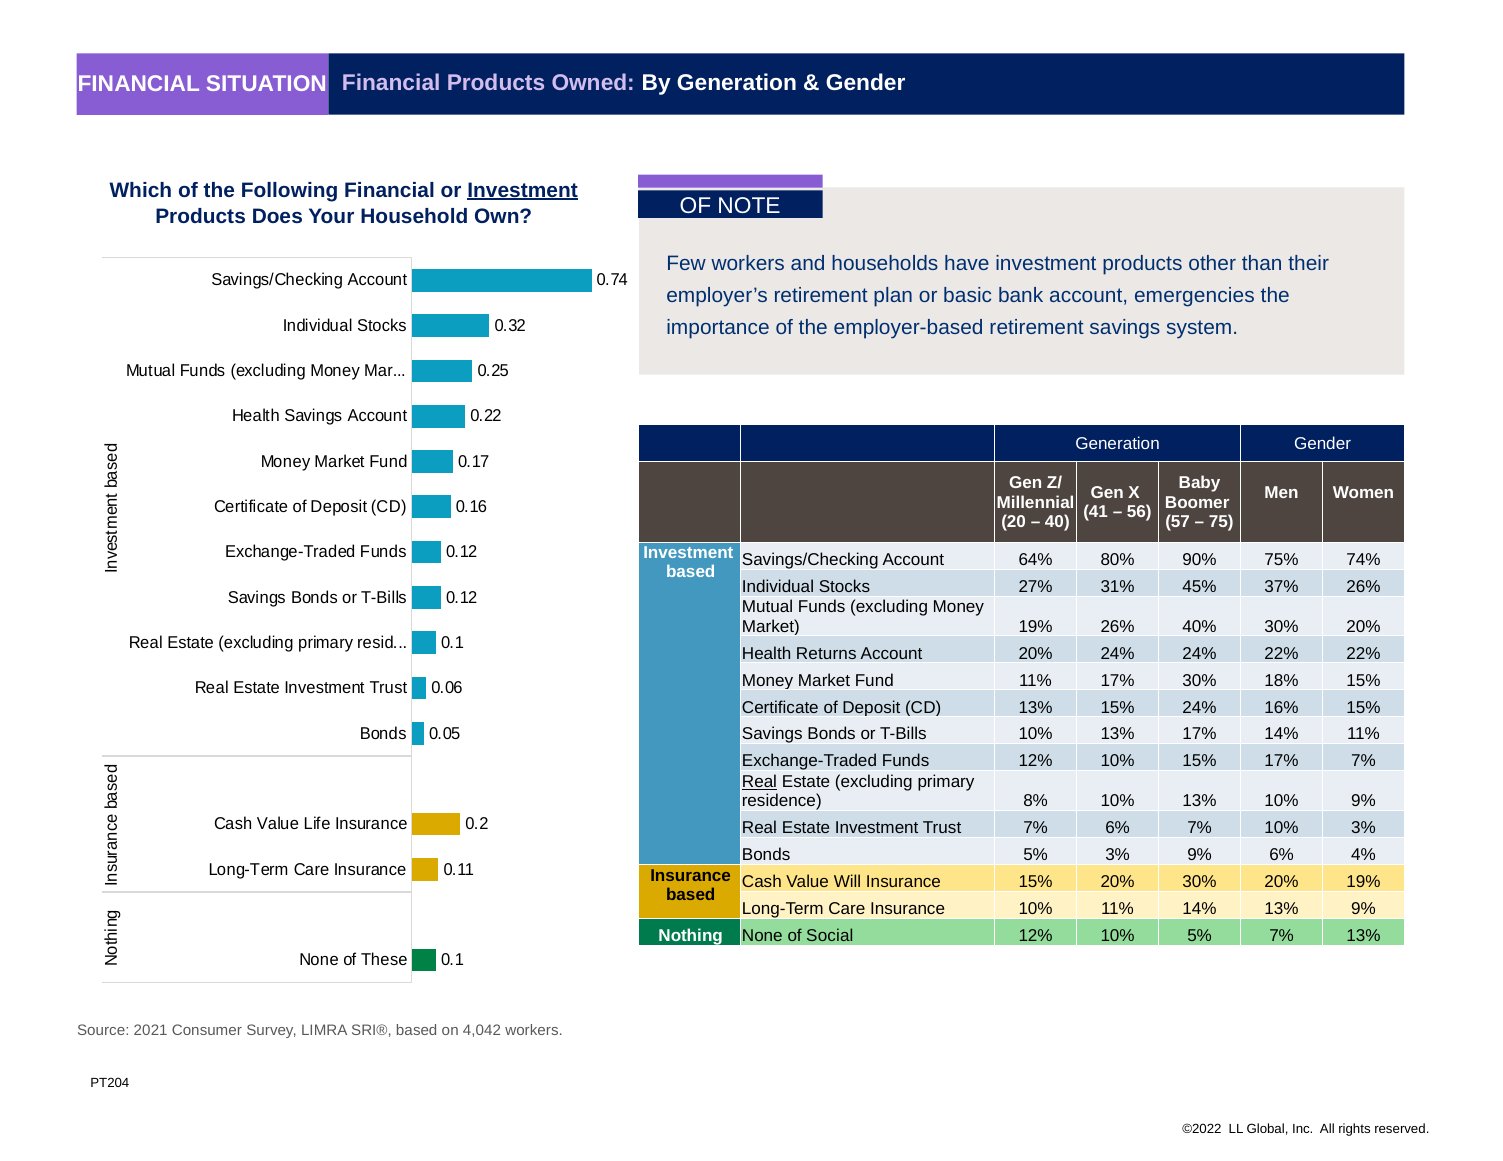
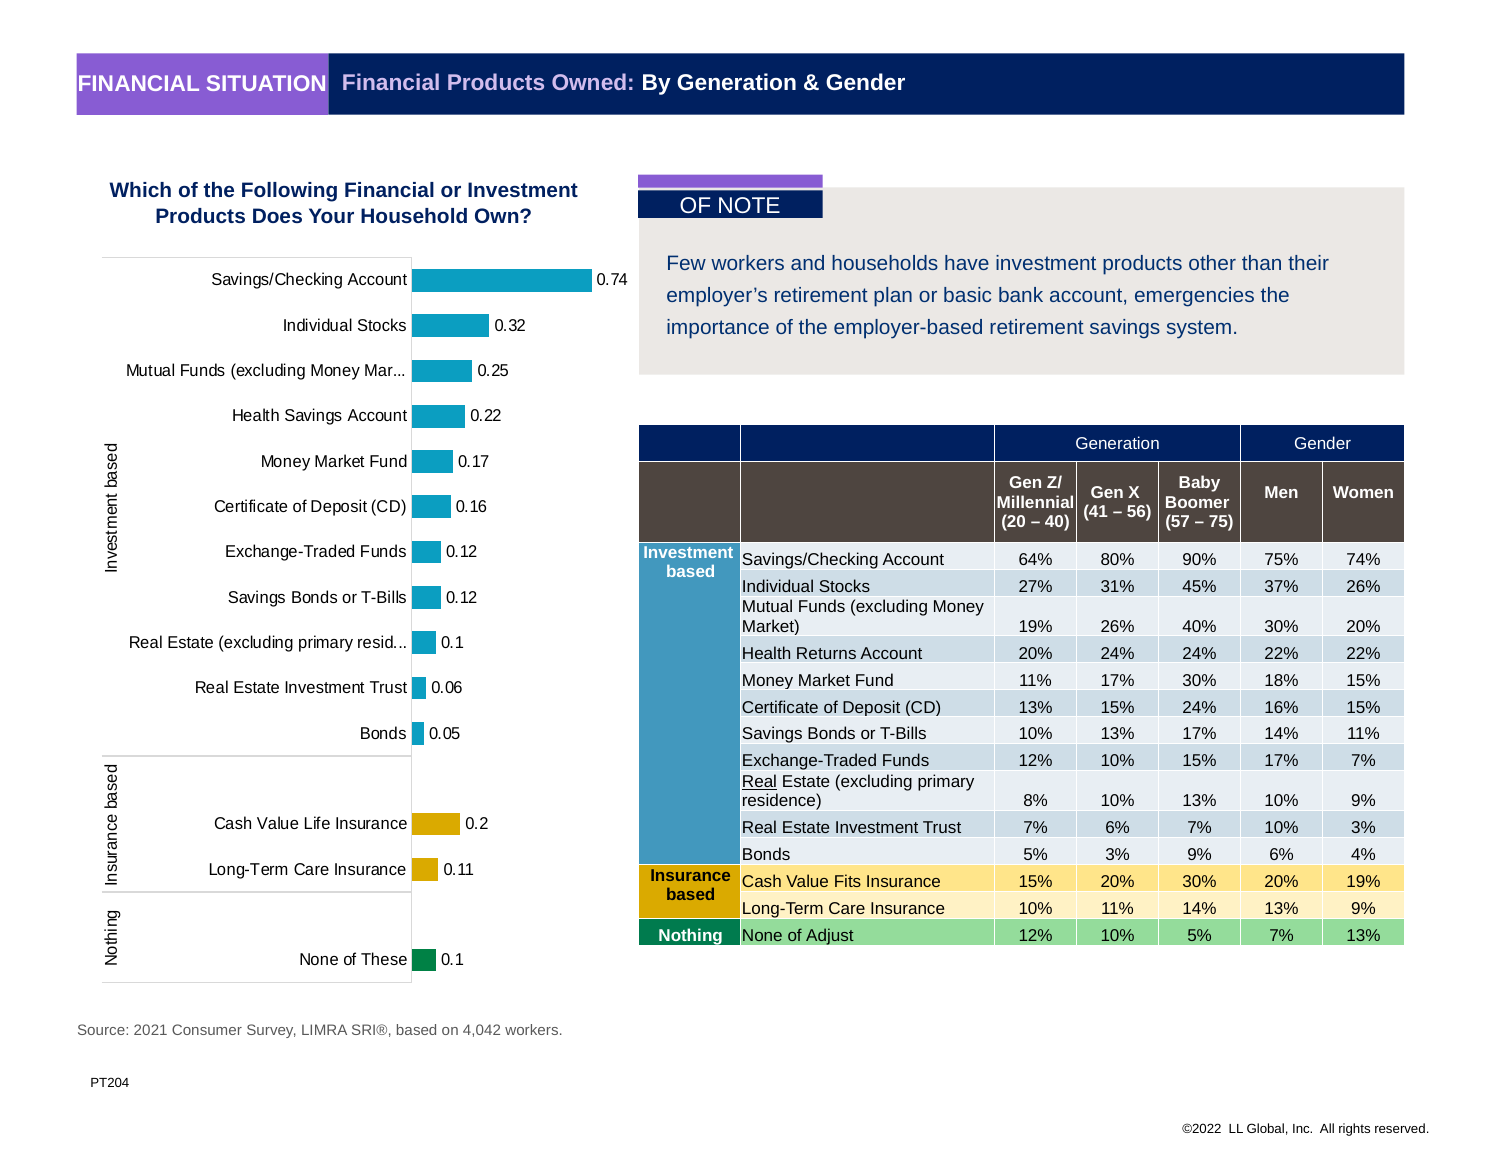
Investment underline: present -> none (523, 190)
Will: Will -> Fits (848, 882)
Social: Social -> Adjust (830, 936)
